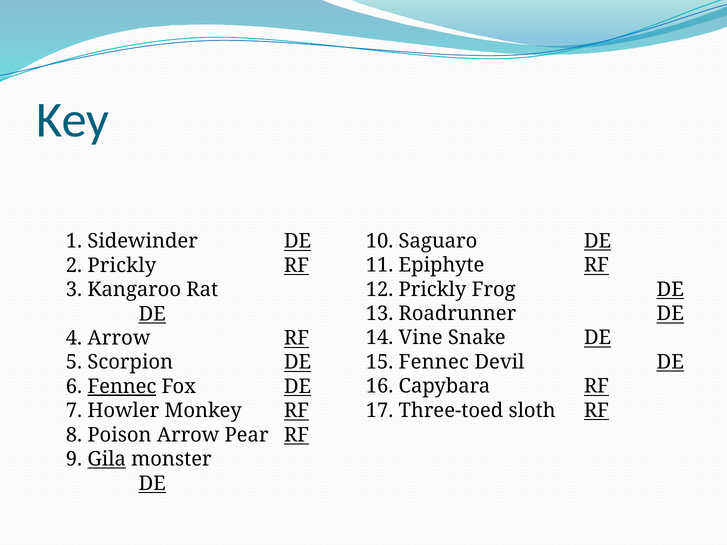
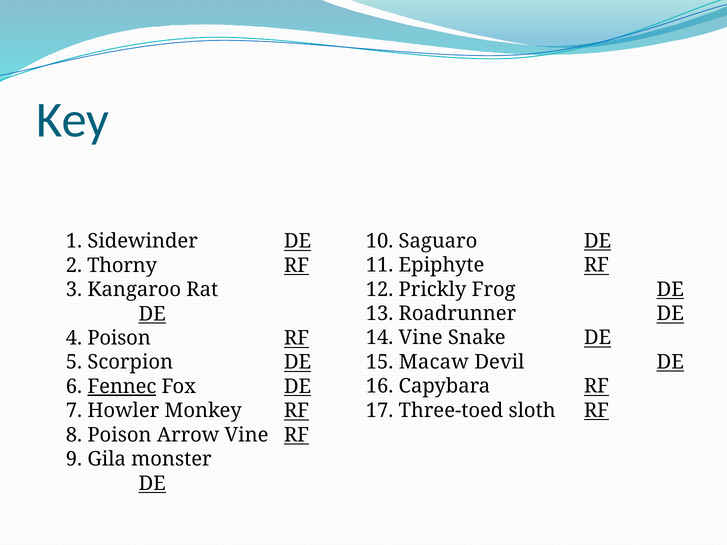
2 Prickly: Prickly -> Thorny (122, 266)
4 Arrow: Arrow -> Poison (119, 338)
15 Fennec: Fennec -> Macaw (434, 362)
Arrow Pear: Pear -> Vine (247, 435)
Gila underline: present -> none (107, 459)
